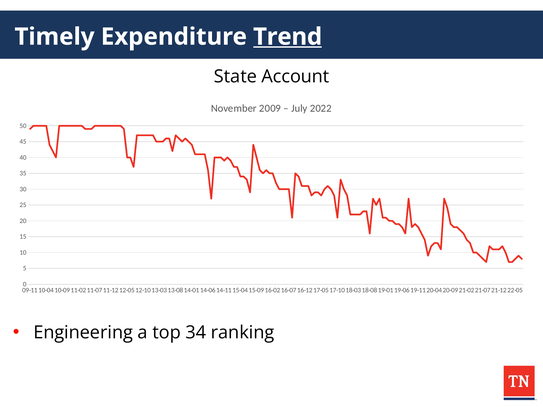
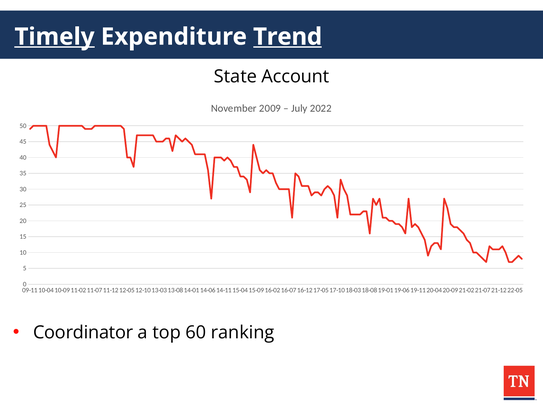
Timely underline: none -> present (55, 37)
Engineering: Engineering -> Coordinator (83, 333)
34: 34 -> 60 (196, 333)
